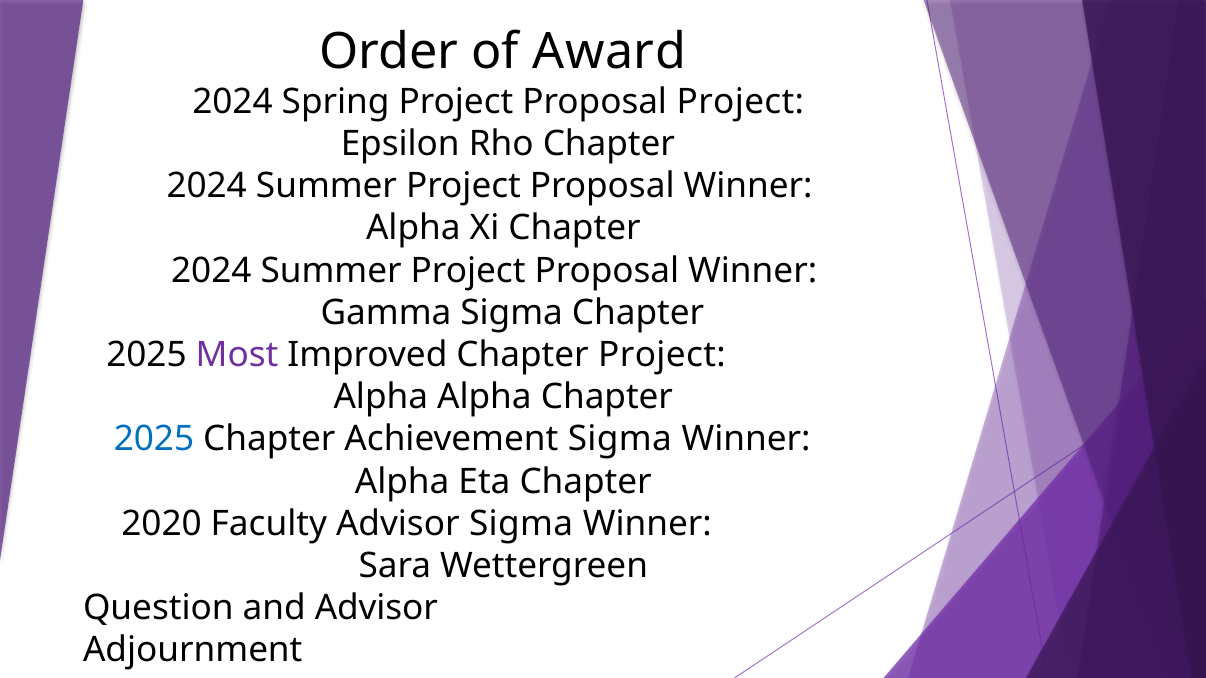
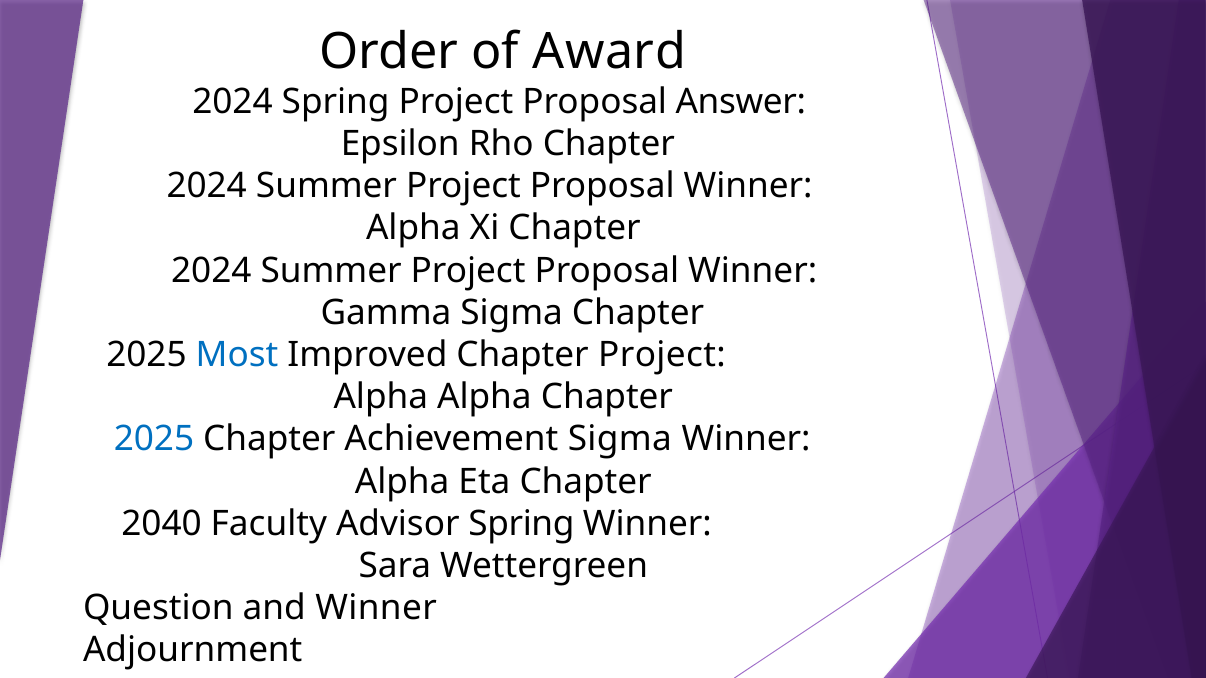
Proposal Project: Project -> Answer (741, 102)
Most colour: purple -> blue (237, 355)
2020: 2020 -> 2040 (162, 524)
Advisor Sigma: Sigma -> Spring (521, 524)
and Advisor: Advisor -> Winner (376, 608)
